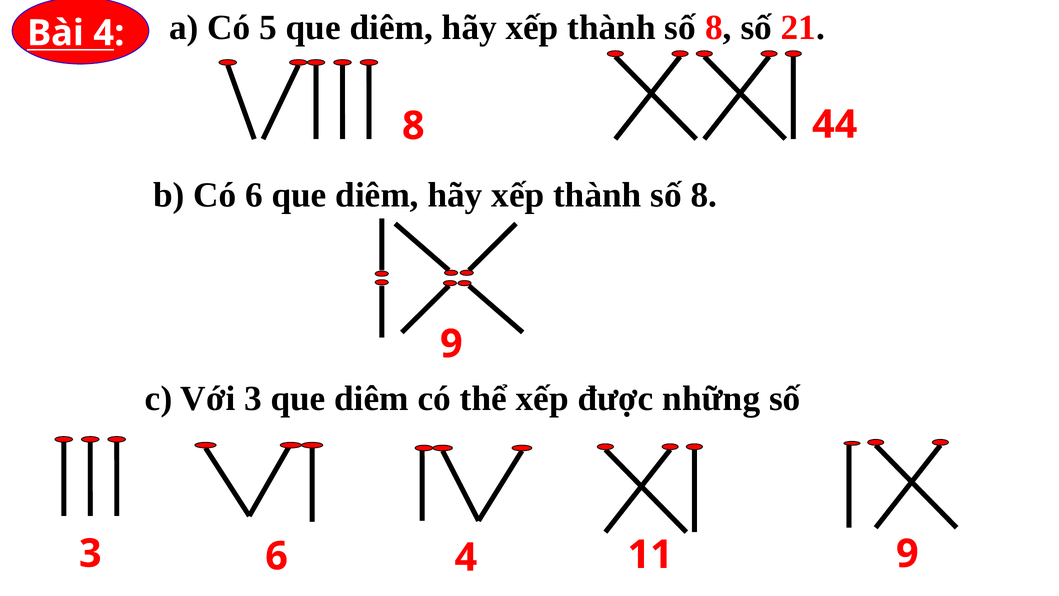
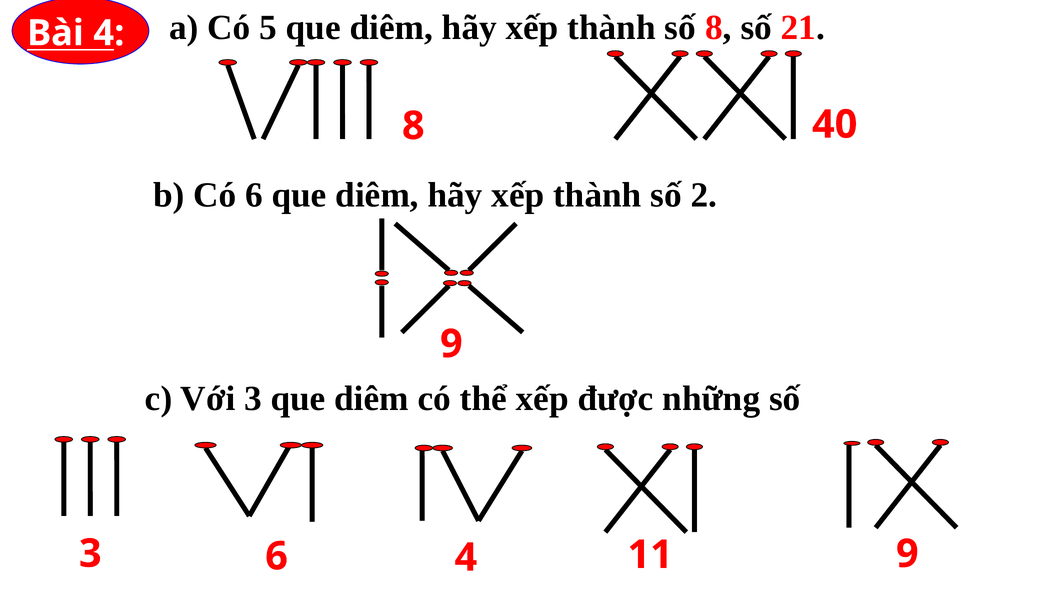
44: 44 -> 40 (835, 125)
8: 8 -> 2 (704, 195)
